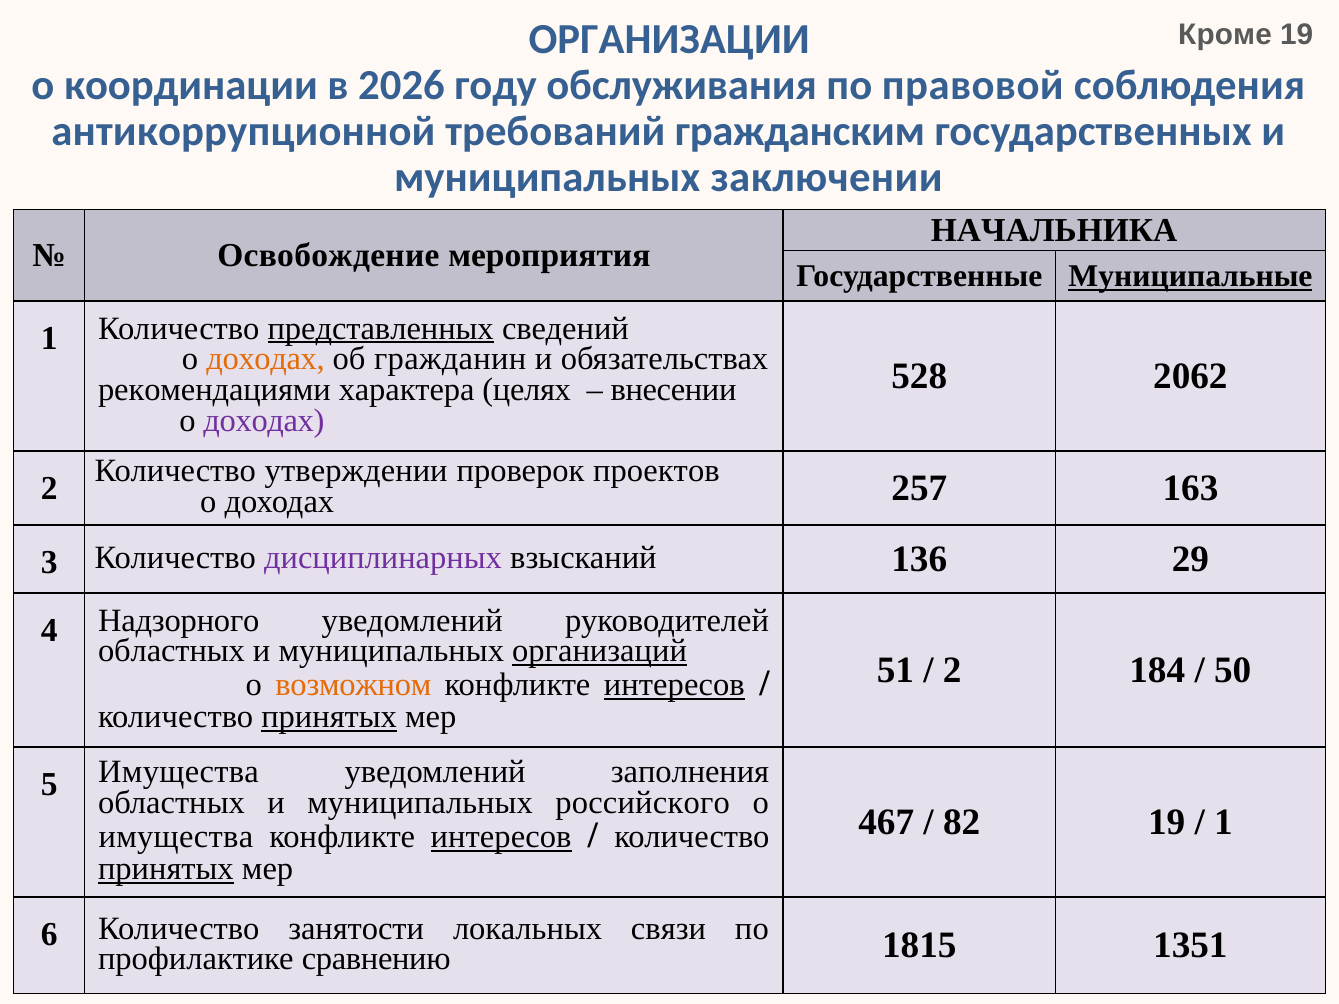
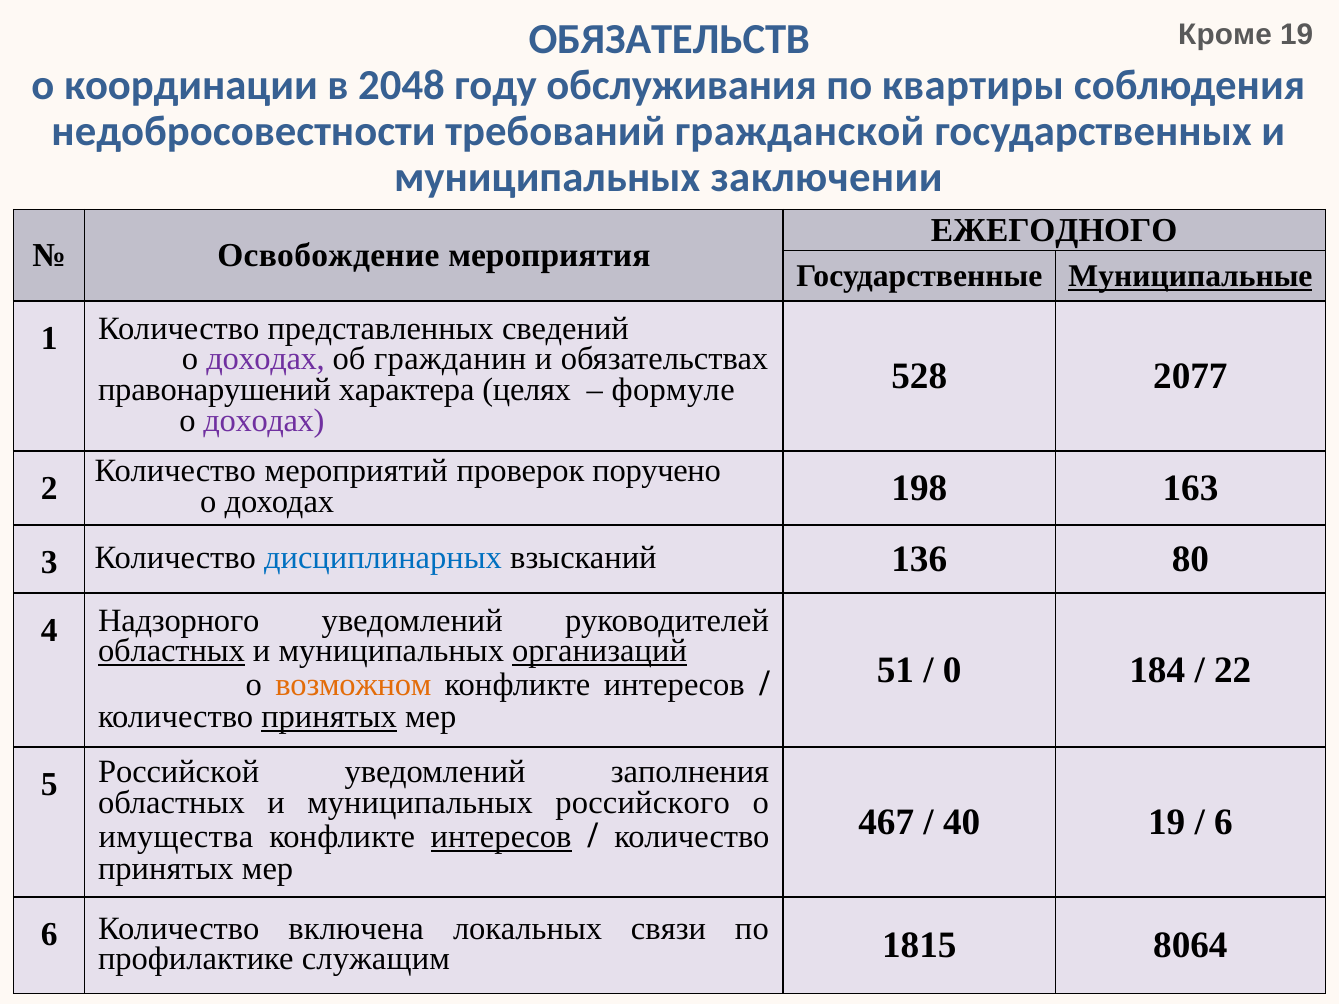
ОРГАНИЗАЦИИ: ОРГАНИЗАЦИИ -> ОБЯЗАТЕЛЬСТВ (669, 39)
2026: 2026 -> 2048 (402, 86)
правовой: правовой -> квартиры (973, 86)
антикоррупционной: антикоррупционной -> недобросовестности (244, 132)
гражданским: гражданским -> гражданской (800, 132)
НАЧАЛЬНИКА: НАЧАЛЬНИКА -> ЕЖЕГОДНОГО (1054, 230)
представленных underline: present -> none (381, 328)
доходах colour: orange -> purple (266, 359)
2062: 2062 -> 2077 (1190, 377)
рекомендациями: рекомендациями -> правонарушений (215, 390)
внесении: внесении -> формуле (673, 390)
утверждении: утверждении -> мероприятий (356, 471)
проектов: проектов -> поручено (657, 471)
257: 257 -> 198 (919, 488)
дисциплинарных colour: purple -> blue (383, 558)
29: 29 -> 80 (1190, 560)
областных underline: none -> present (171, 651)
2: 2 -> 0 (952, 671)
50: 50 -> 22 (1233, 671)
интересов underline: present -> none (674, 685)
5 Имущества: Имущества -> Российской (179, 772)
82: 82 -> 40 (962, 823)
1: 1 -> 6 (1223, 823)
принятых underline: present -> none (166, 869)
занятости: занятости -> включена (356, 929)
сравнению: сравнению -> служащим (376, 959)
1351: 1351 -> 8064 (1190, 946)
